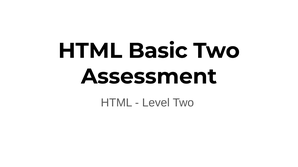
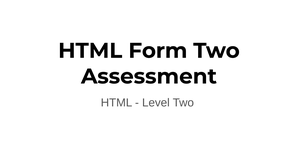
Basic: Basic -> Form (158, 51)
